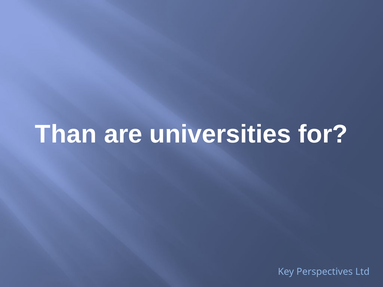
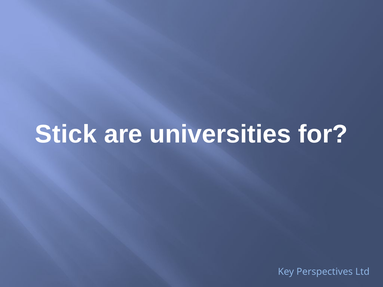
Than: Than -> Stick (66, 134)
